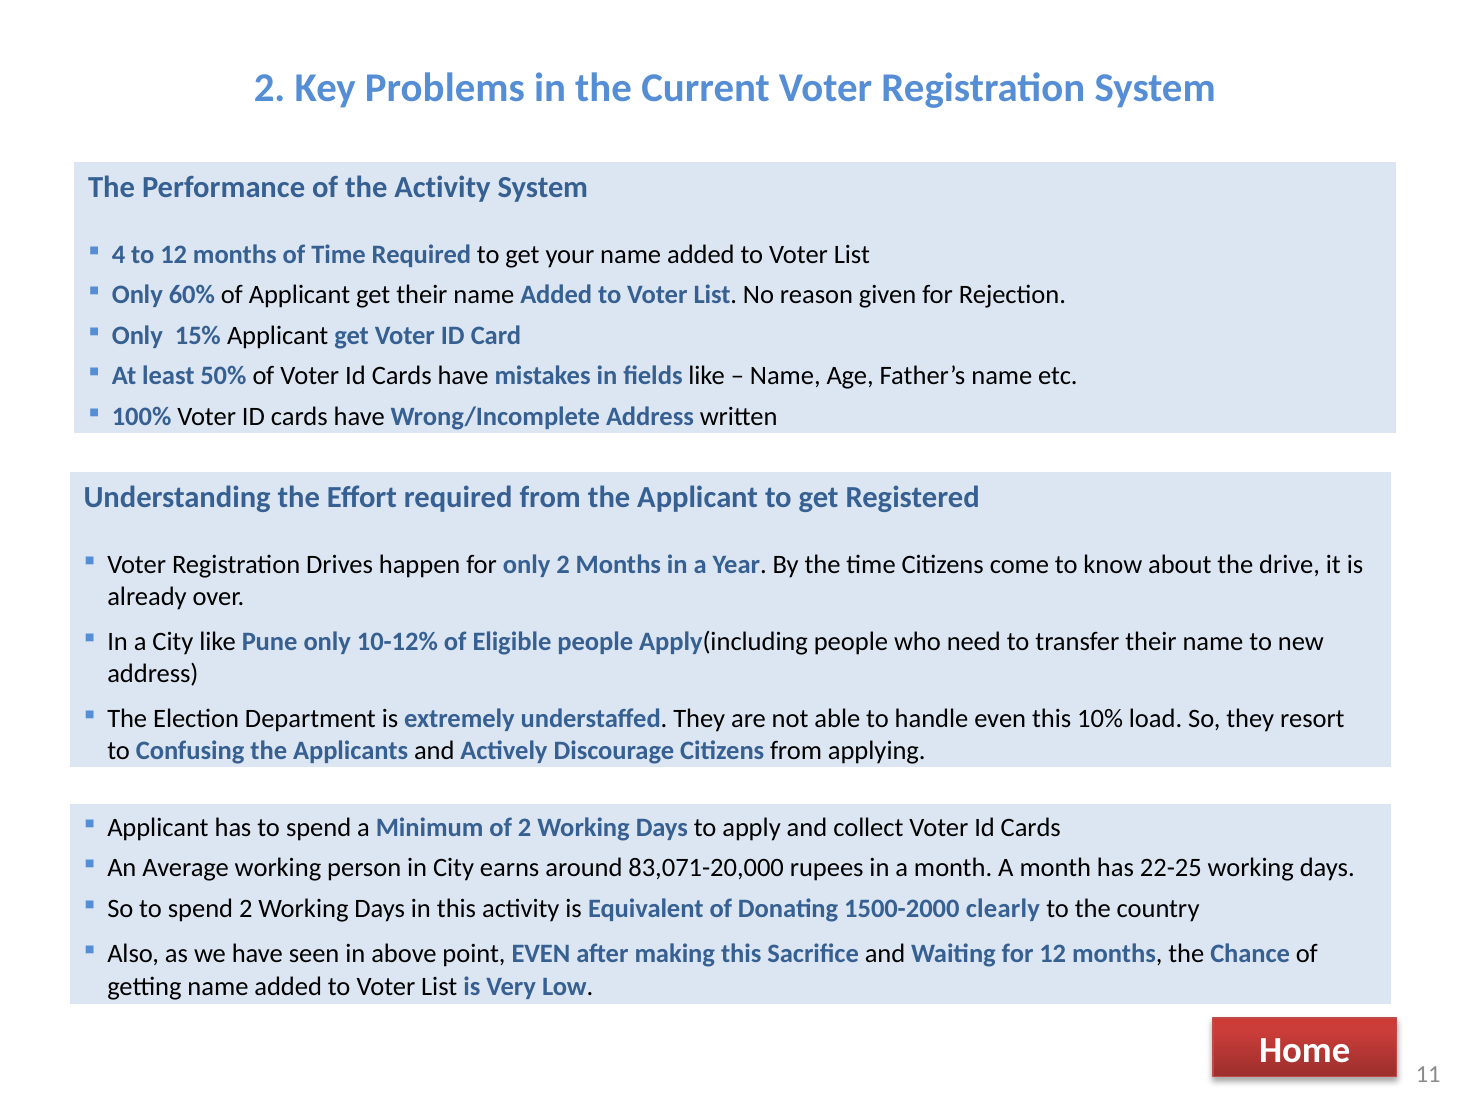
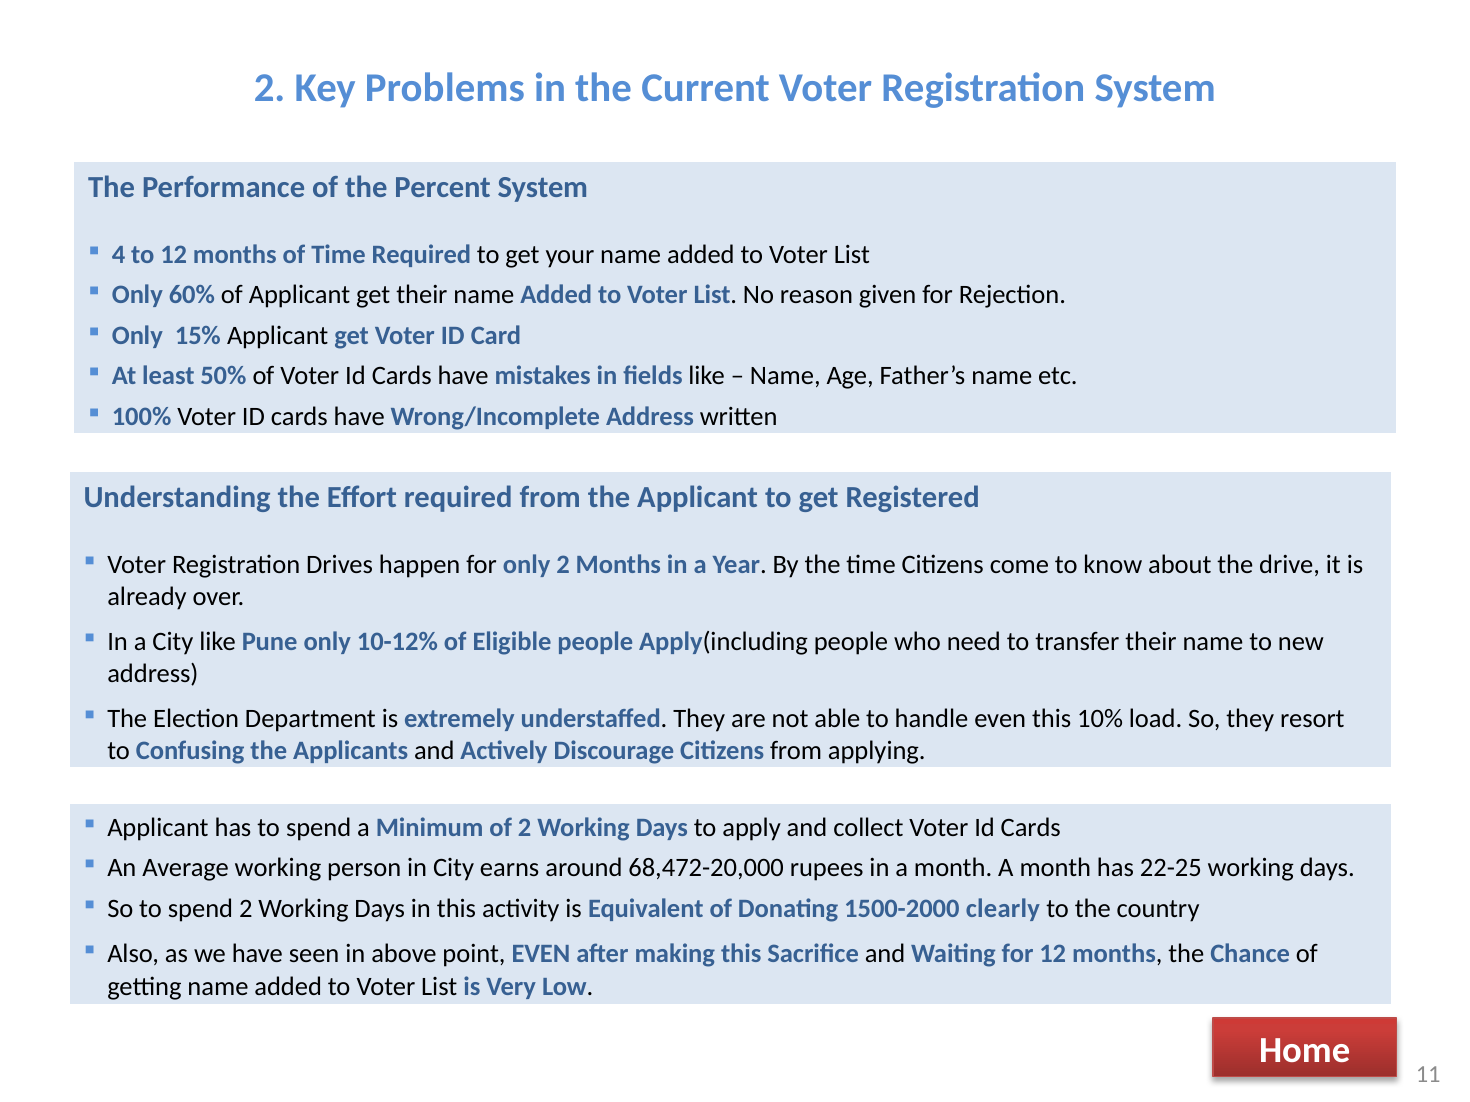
the Activity: Activity -> Percent (443, 187)
83,071-20,000: 83,071-20,000 -> 68,472-20,000 (706, 868)
